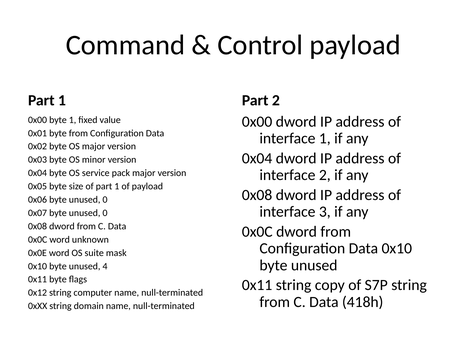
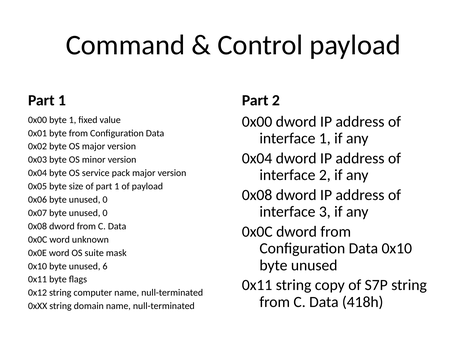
4: 4 -> 6 (105, 266)
